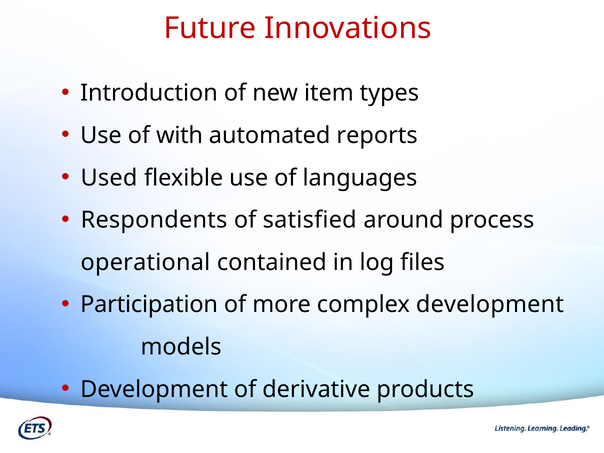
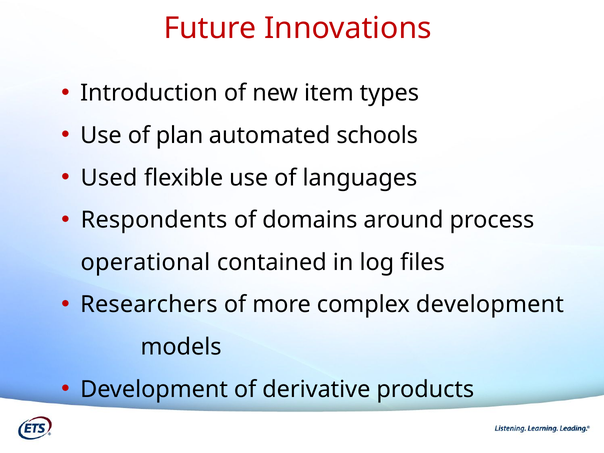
with: with -> plan (180, 135)
reports: reports -> schools (377, 135)
satisfied: satisfied -> domains (310, 220)
Participation: Participation -> Researchers (149, 305)
